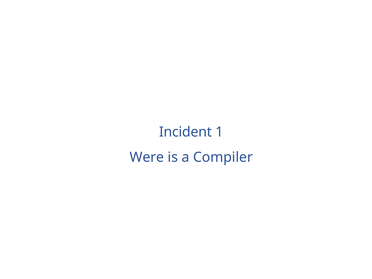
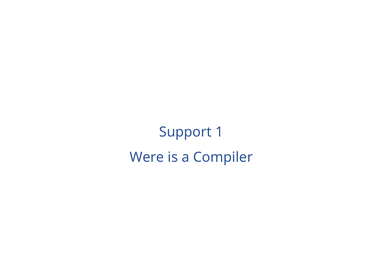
Incident: Incident -> Support (185, 132)
